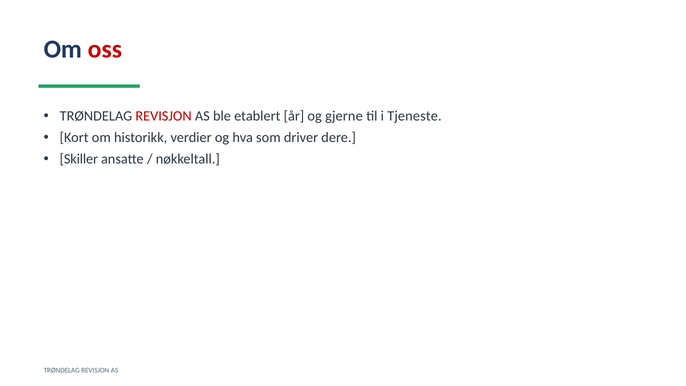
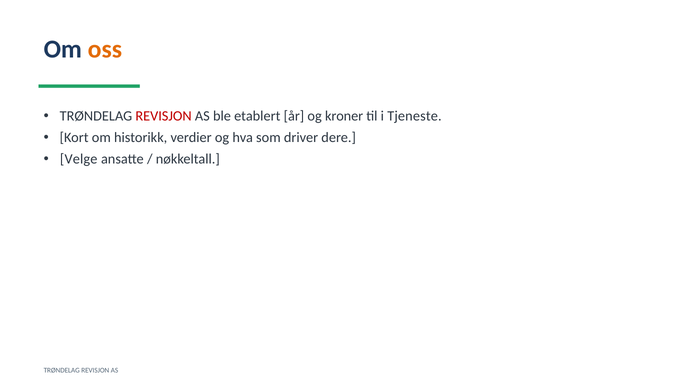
oss colour: red -> orange (105, 49)
gjerne: gjerne -> kroner (344, 116)
Skiller: Skiller -> Velge (79, 159)
